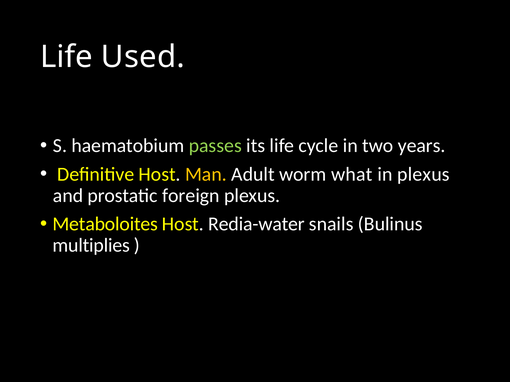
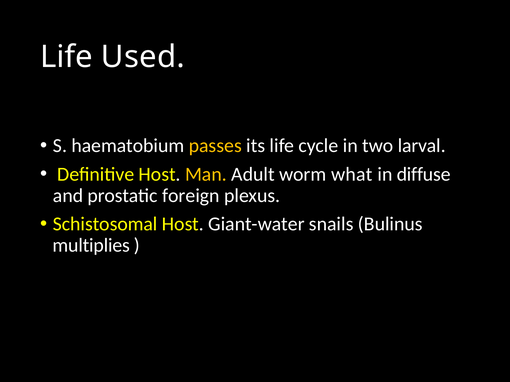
passes colour: light green -> yellow (215, 146)
years: years -> larval (422, 146)
in plexus: plexus -> diffuse (424, 174)
Metaboloites: Metaboloites -> Schistosomal (105, 224)
Redia-water: Redia-water -> Giant-water (256, 224)
